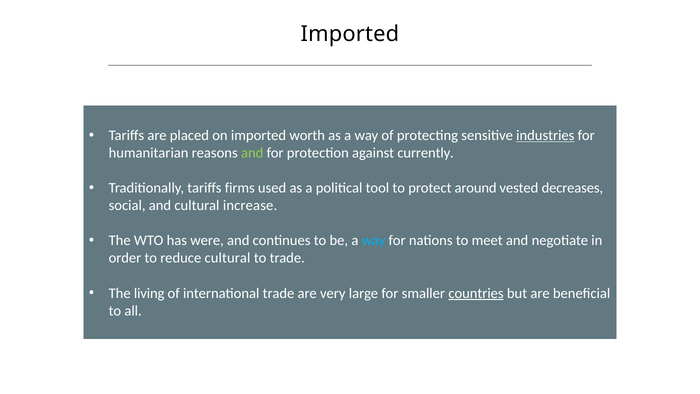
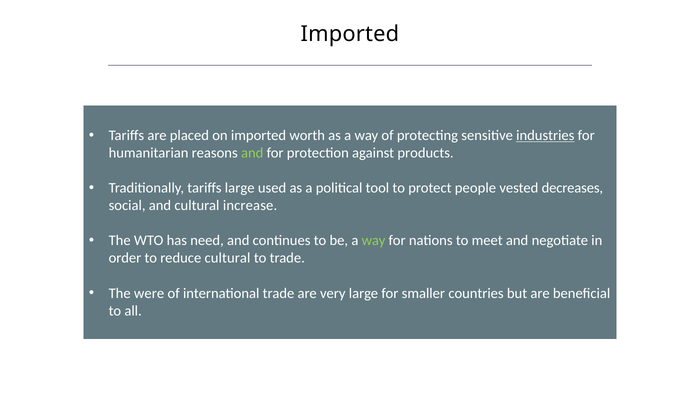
currently: currently -> products (426, 153)
tariffs firms: firms -> large (240, 188)
around: around -> people (475, 188)
were: were -> need (207, 240)
way colour: light blue -> light green (374, 240)
living: living -> were (149, 293)
countries underline: present -> none (476, 293)
